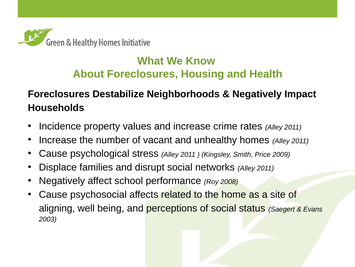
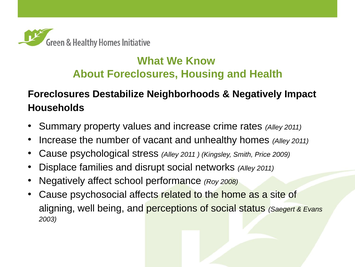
Incidence: Incidence -> Summary (60, 126)
